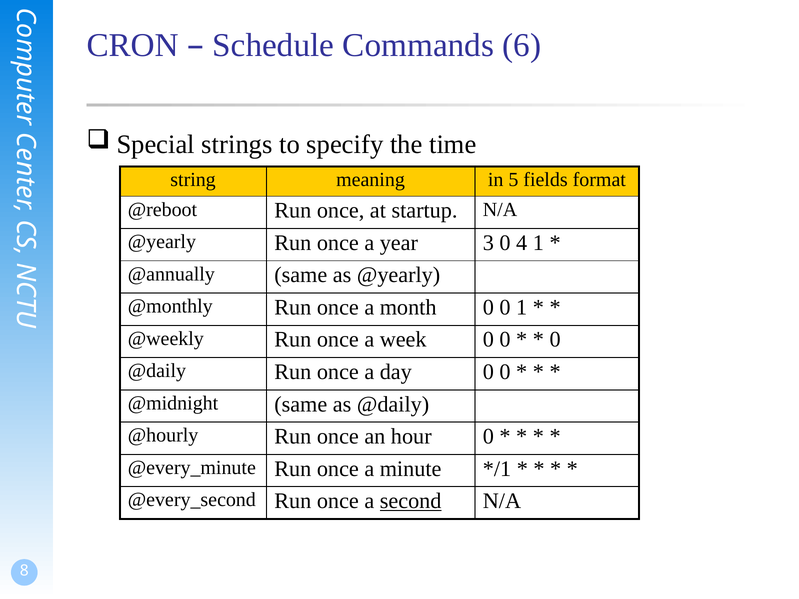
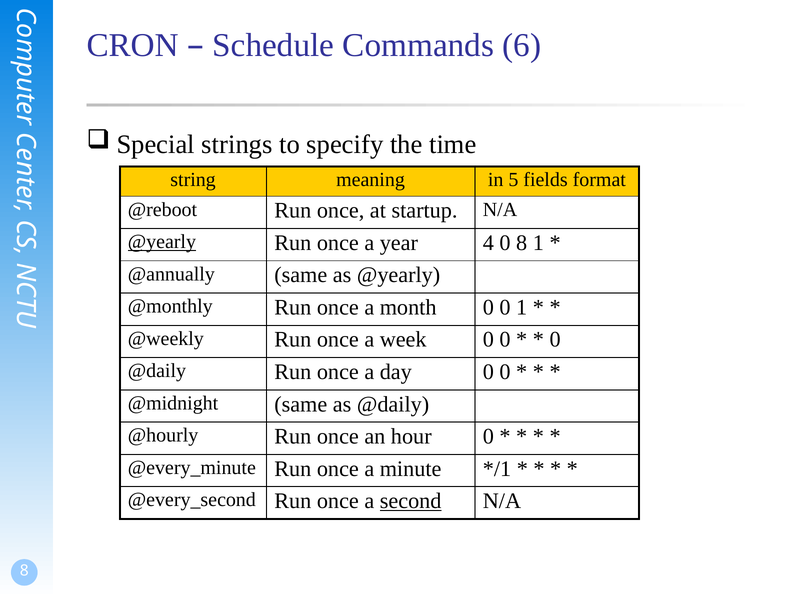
@yearly underline: none -> present (162, 242)
3: 3 -> 4 (488, 243)
0 4: 4 -> 8 (522, 243)
